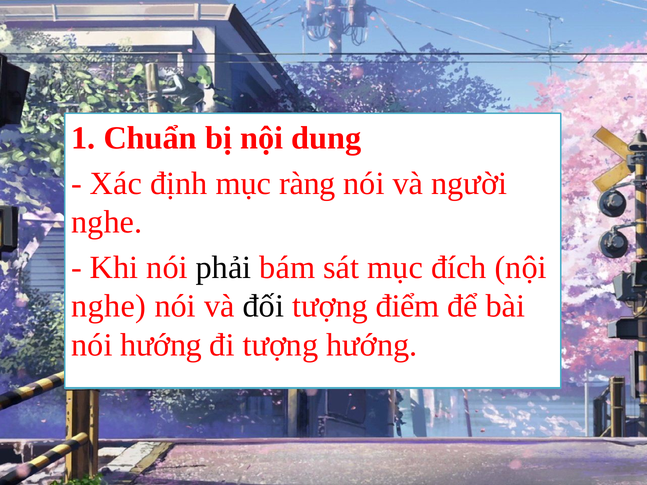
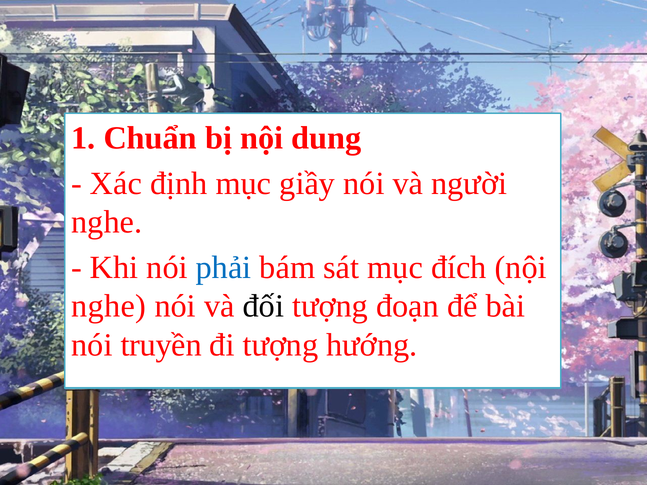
ràng: ràng -> giầy (307, 183)
phải colour: black -> blue (224, 268)
điểm: điểm -> đoạn (408, 306)
nói hướng: hướng -> truyền (161, 345)
